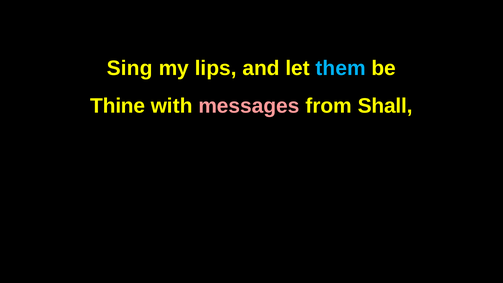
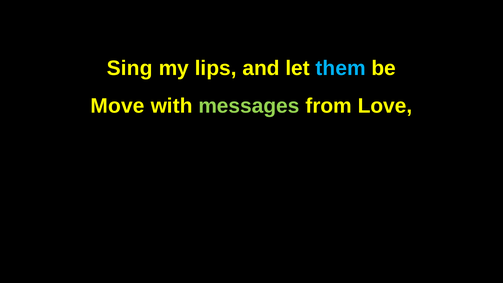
Thine: Thine -> Move (117, 106)
messages colour: pink -> light green (249, 106)
Shall: Shall -> Love (385, 106)
